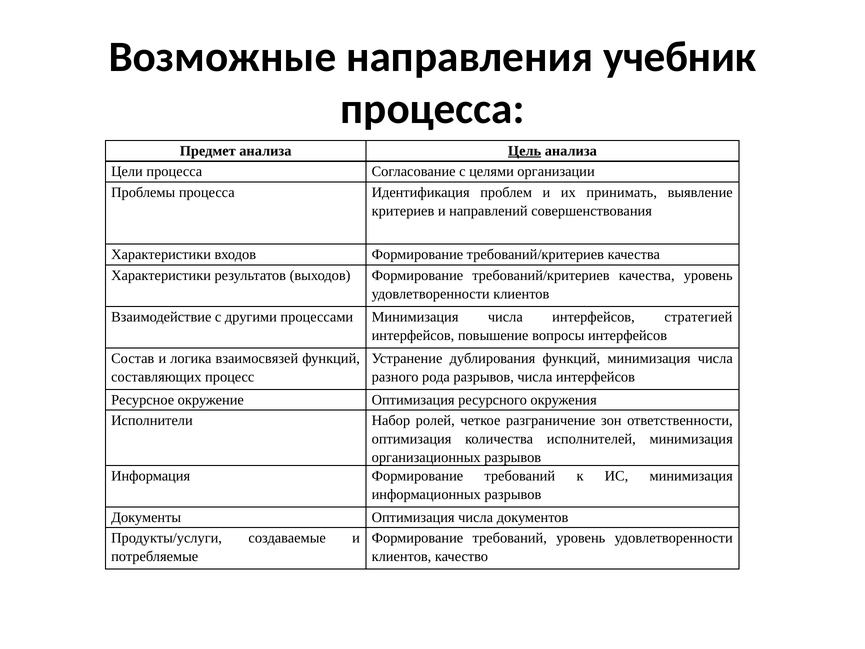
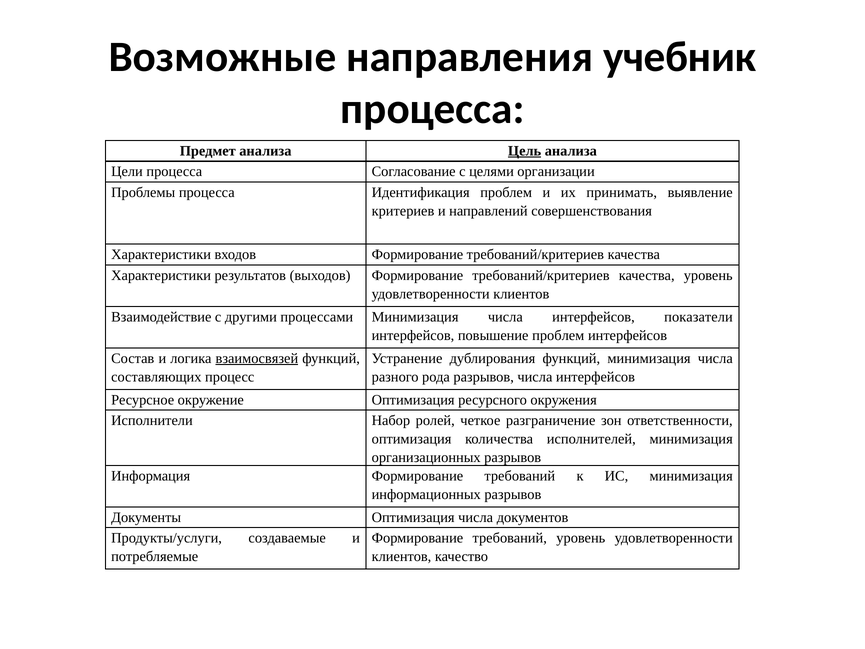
стратегией: стратегией -> показатели (698, 317)
повышение вопросы: вопросы -> проблем (558, 335)
взаимосвязей underline: none -> present (257, 358)
